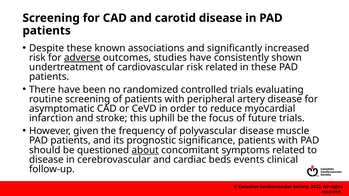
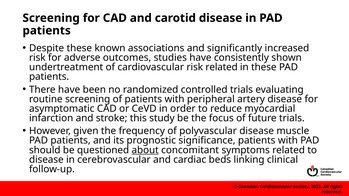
adverse underline: present -> none (82, 58)
uphill: uphill -> study (162, 118)
events: events -> linking (249, 160)
